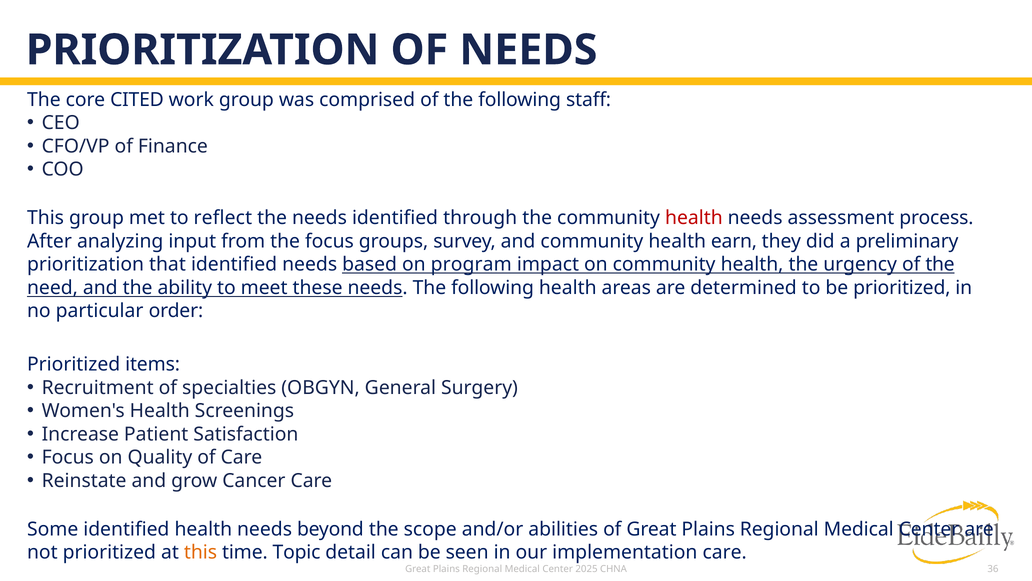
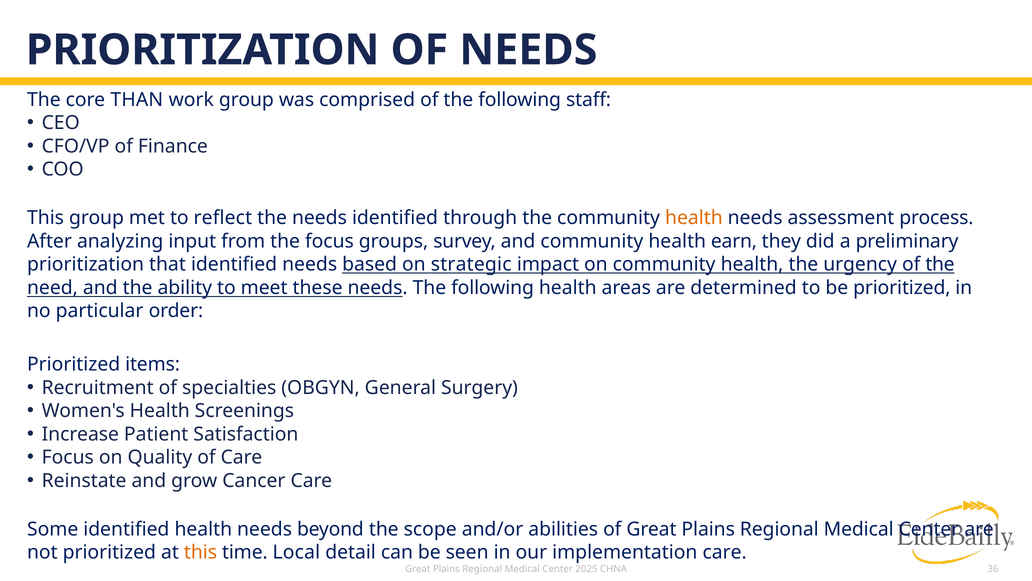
CITED: CITED -> THAN (137, 100)
health colour: red -> orange (694, 218)
program: program -> strategic (471, 264)
Topic: Topic -> Local (296, 552)
